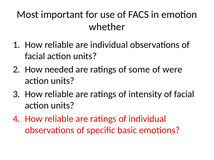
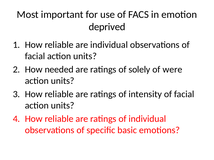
whether: whether -> deprived (107, 27)
some: some -> solely (139, 70)
